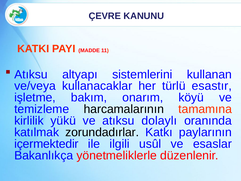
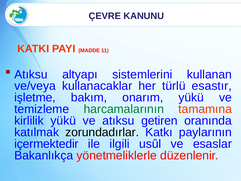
onarım köyü: köyü -> yükü (191, 97)
harcamalarının colour: black -> green (124, 109)
dolaylı: dolaylı -> getiren (159, 121)
